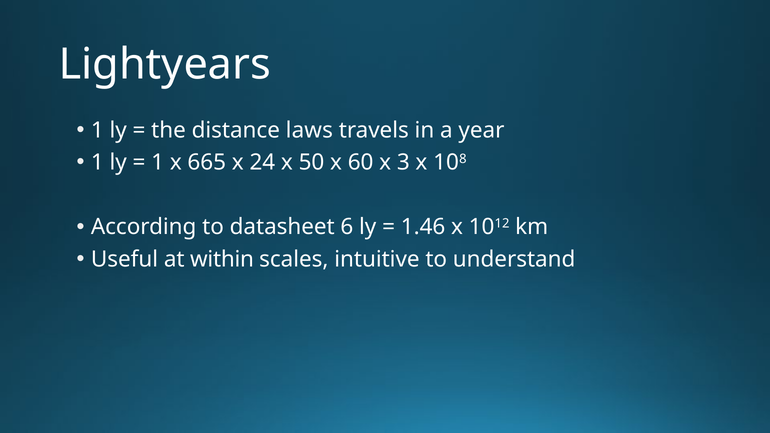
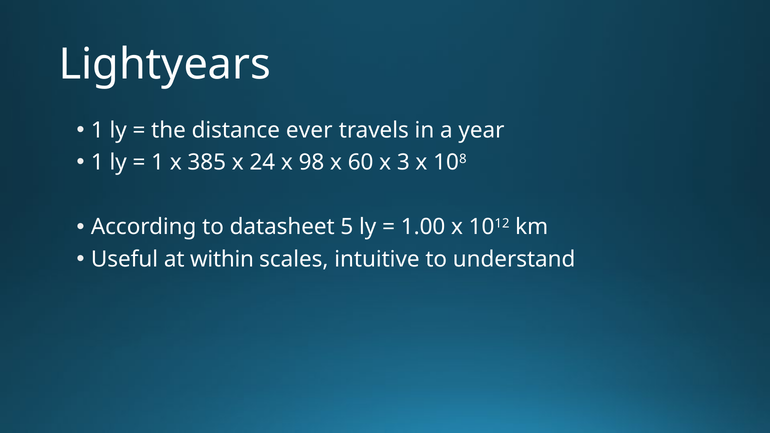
laws: laws -> ever (309, 130)
665: 665 -> 385 (207, 162)
50: 50 -> 98 (311, 162)
6: 6 -> 5 (347, 227)
1.46: 1.46 -> 1.00 (423, 227)
